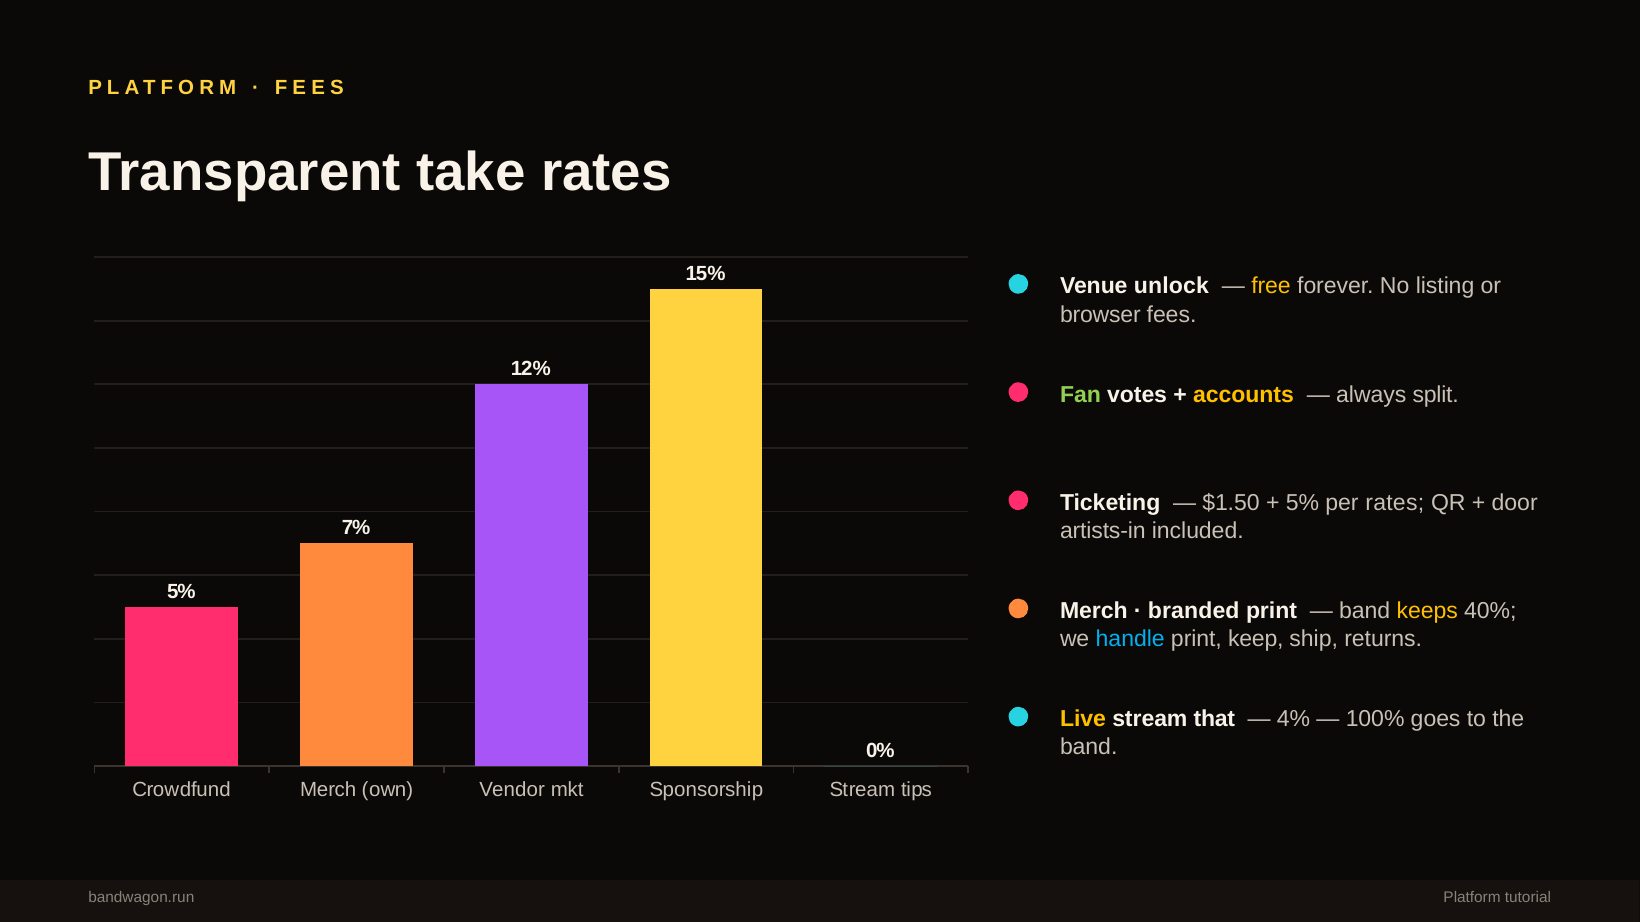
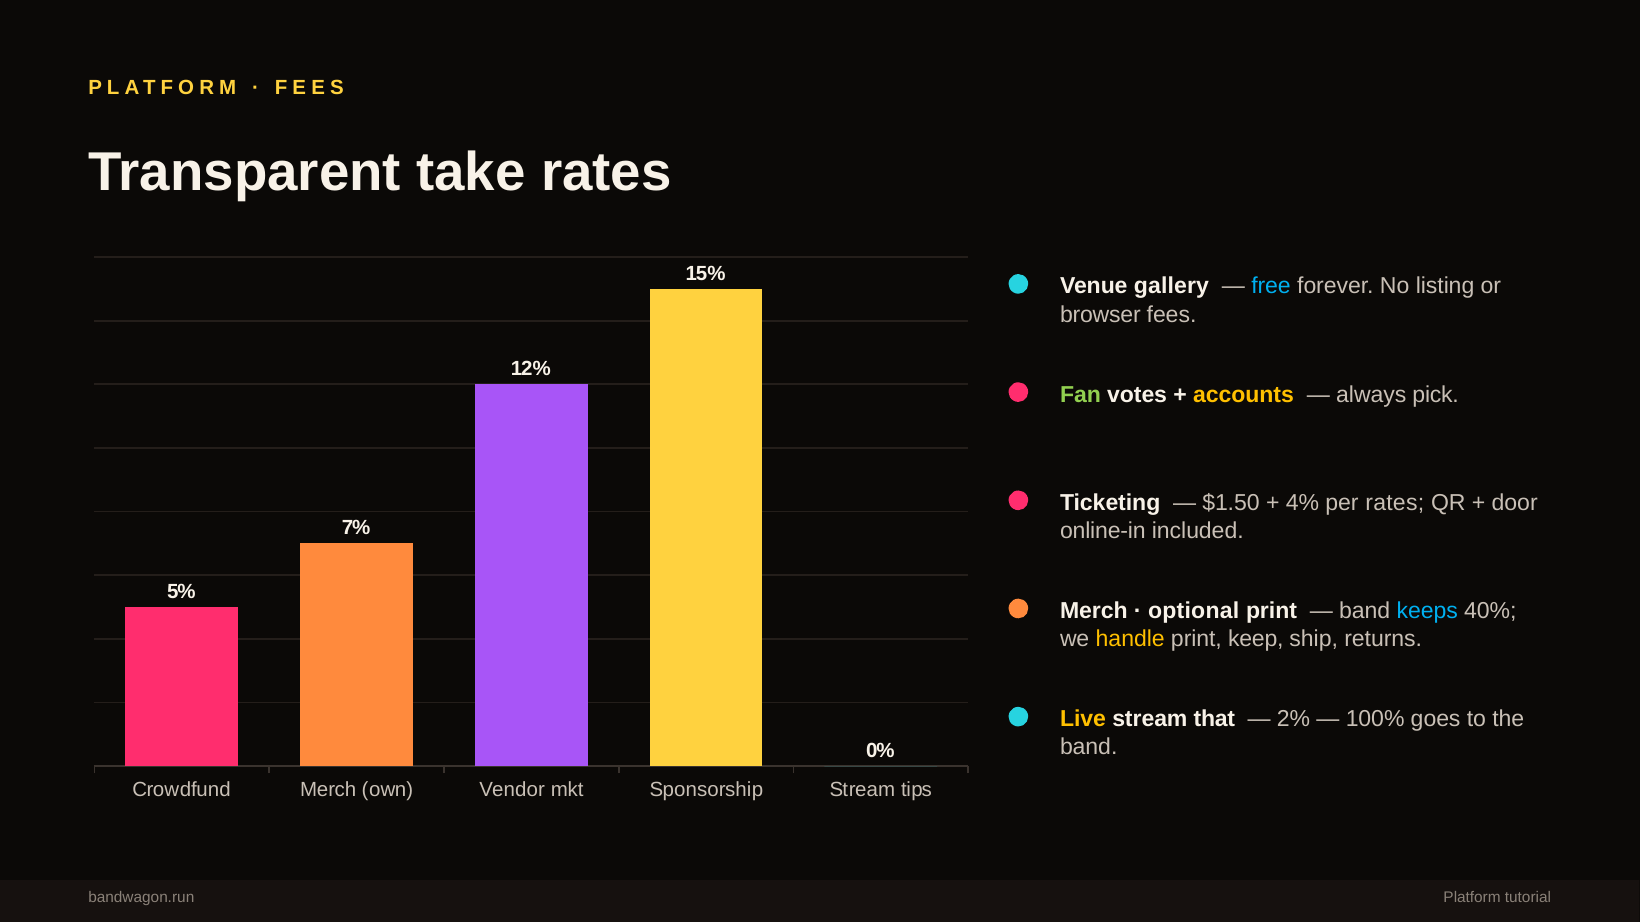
unlock: unlock -> gallery (1171, 286)
free colour: yellow -> light blue (1271, 286)
split: split -> pick (1436, 395)
5%: 5% -> 4% (1303, 503)
artists-in: artists-in -> online-in (1103, 531)
branded: branded -> optional (1194, 611)
keeps colour: yellow -> light blue (1427, 611)
handle colour: light blue -> yellow (1130, 639)
4%: 4% -> 2% (1294, 719)
